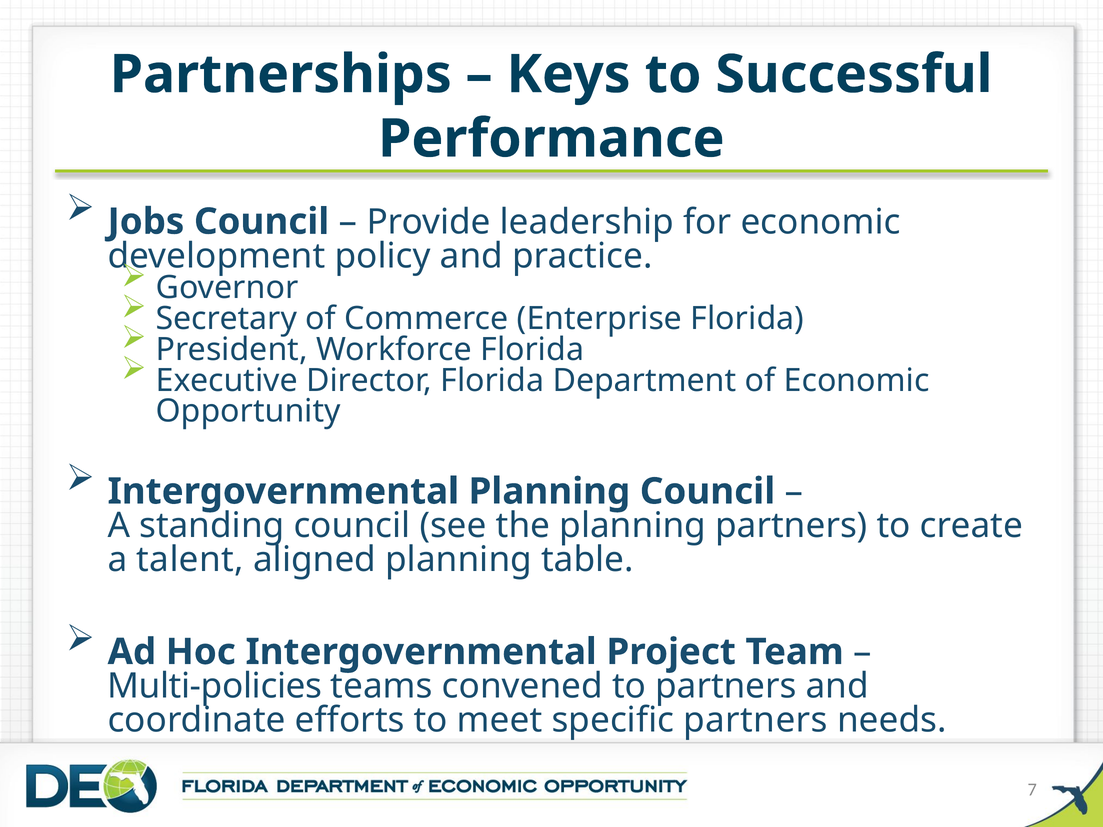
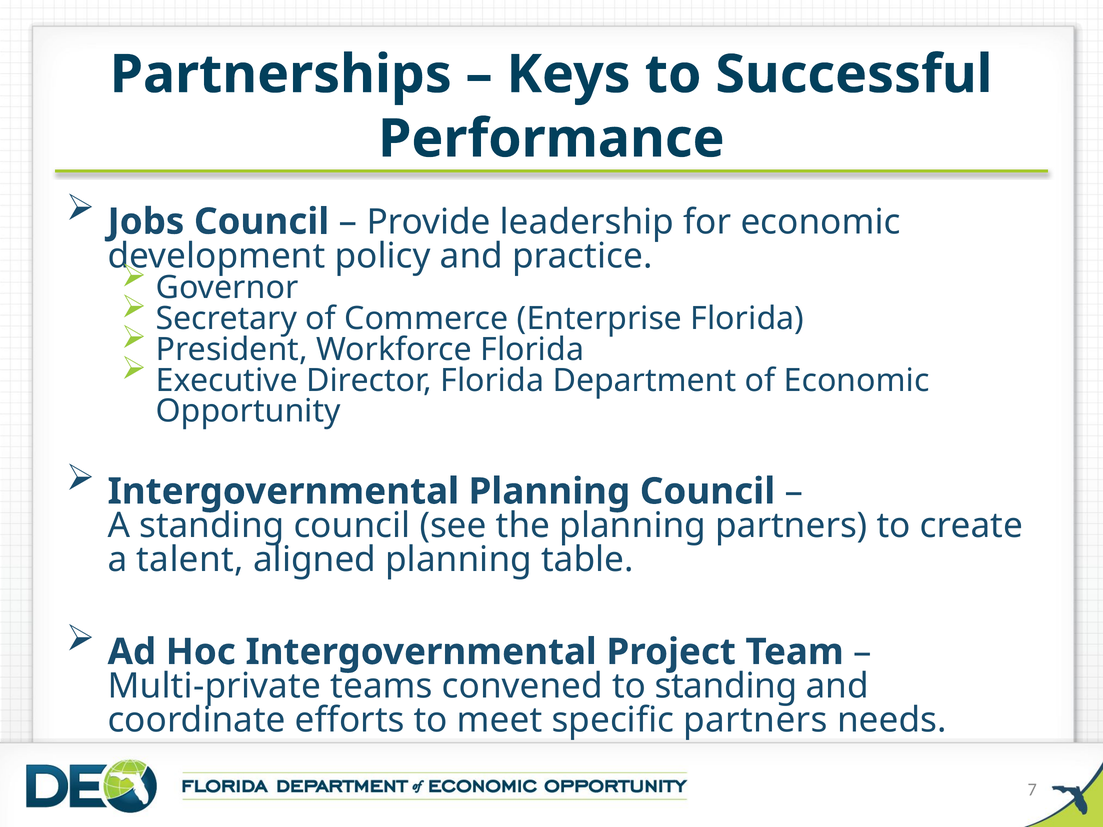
Multi-policies: Multi-policies -> Multi-private (214, 686)
to partners: partners -> standing (726, 686)
